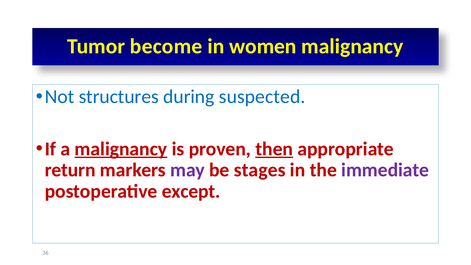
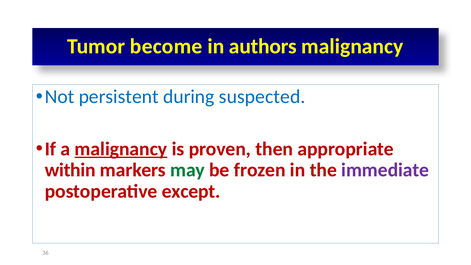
women: women -> authors (263, 47)
structures: structures -> persistent (119, 97)
then underline: present -> none (274, 149)
return: return -> within (70, 170)
may colour: purple -> green (188, 170)
stages: stages -> frozen (260, 170)
